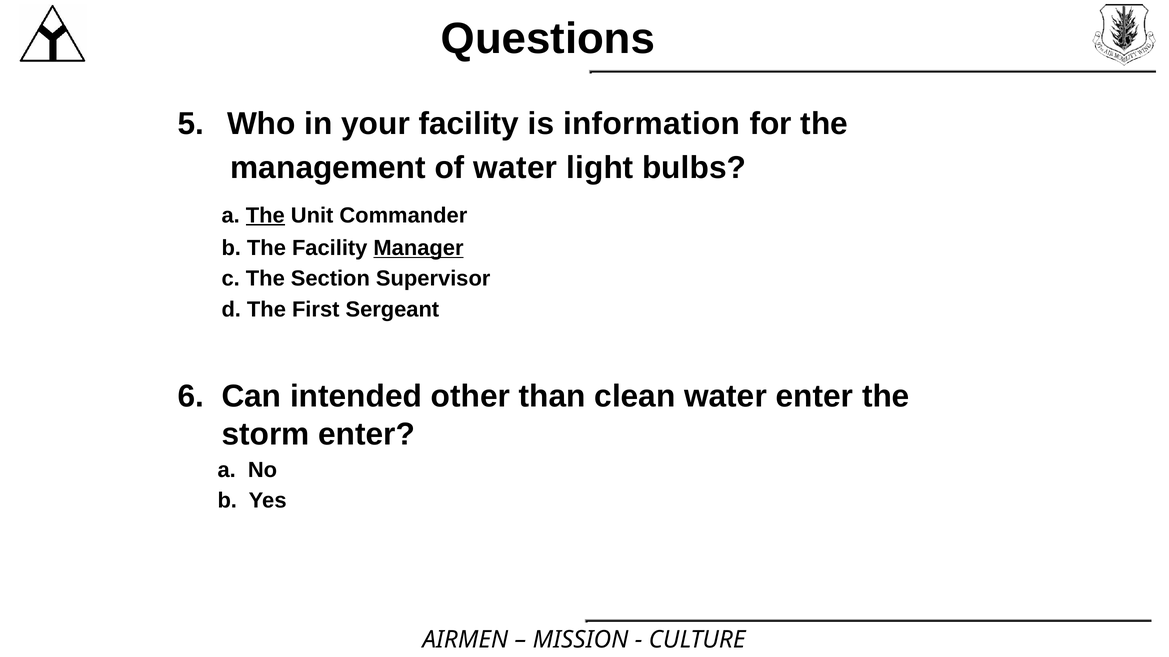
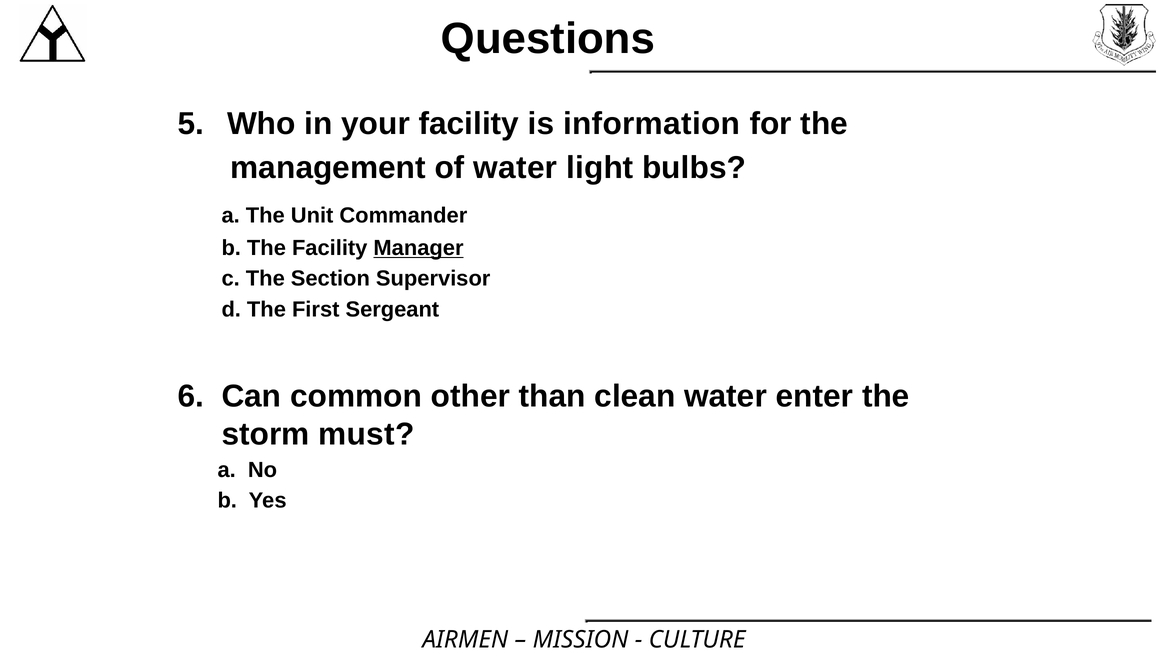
The underline: present -> none (265, 216)
intended: intended -> common (356, 397)
storm enter: enter -> must (366, 434)
